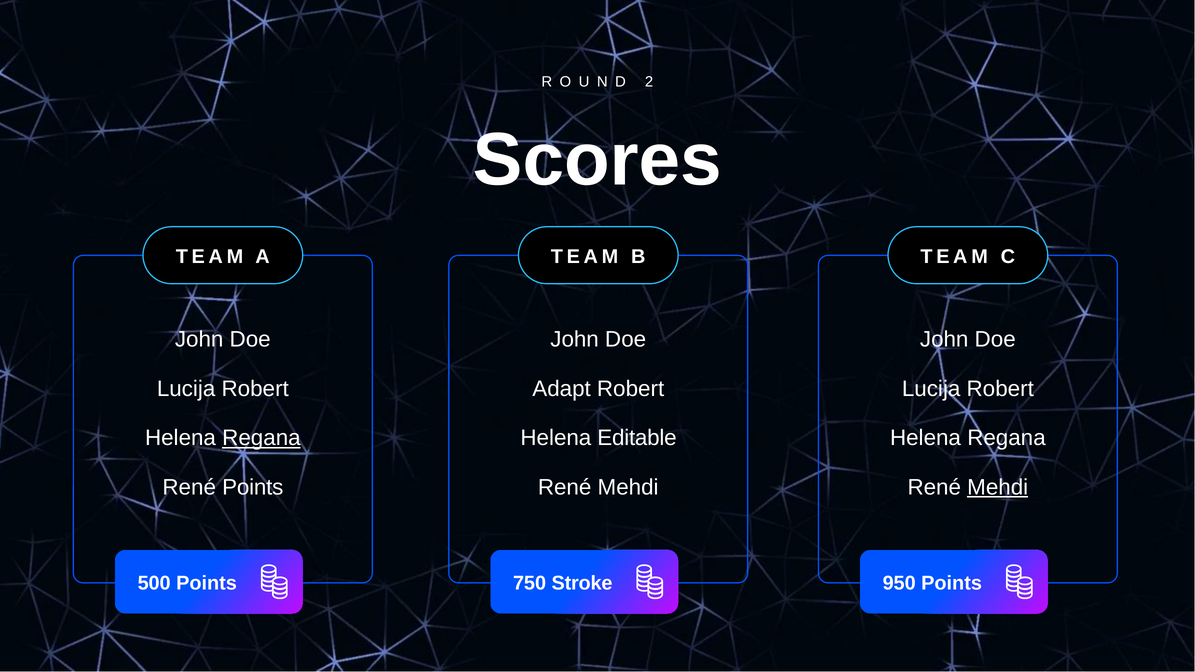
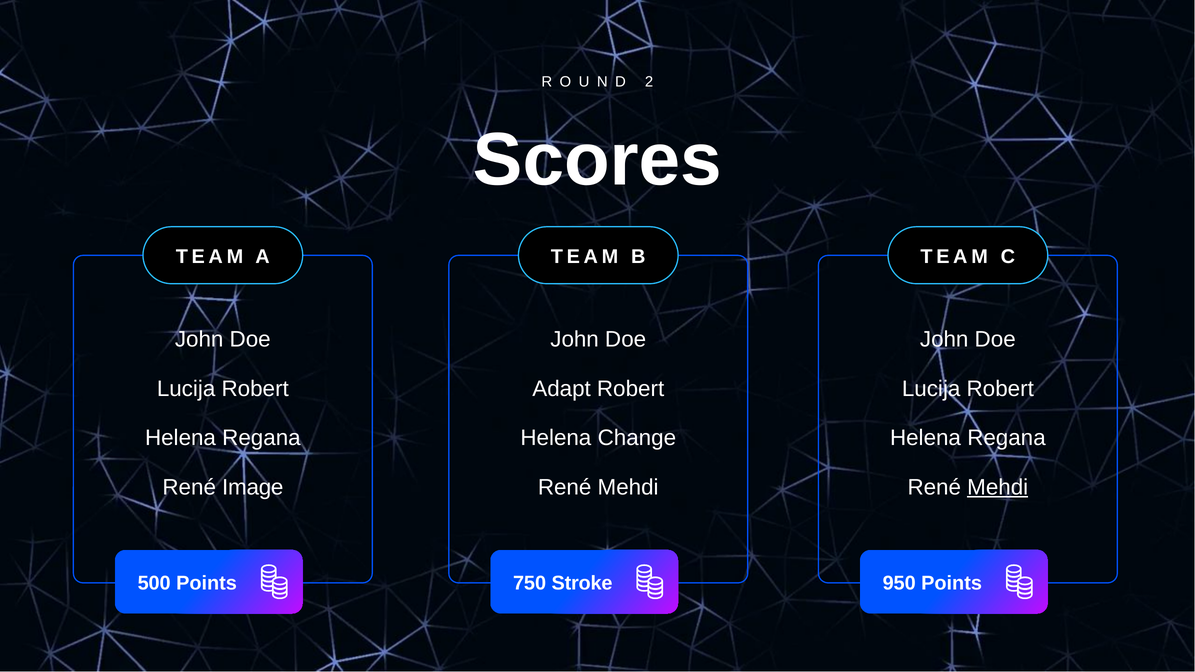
Regana underline: present -> none (261, 438)
Editable: Editable -> Change (637, 438)
René Points: Points -> Image (253, 487)
